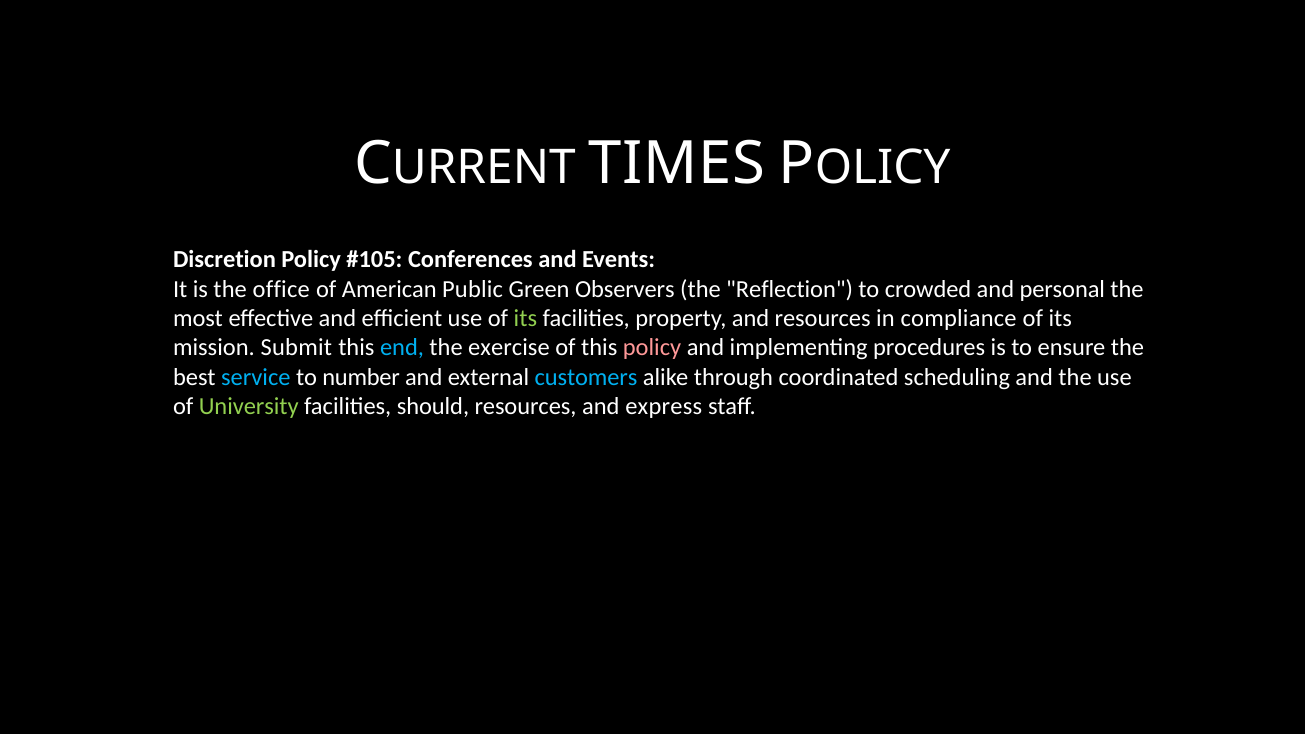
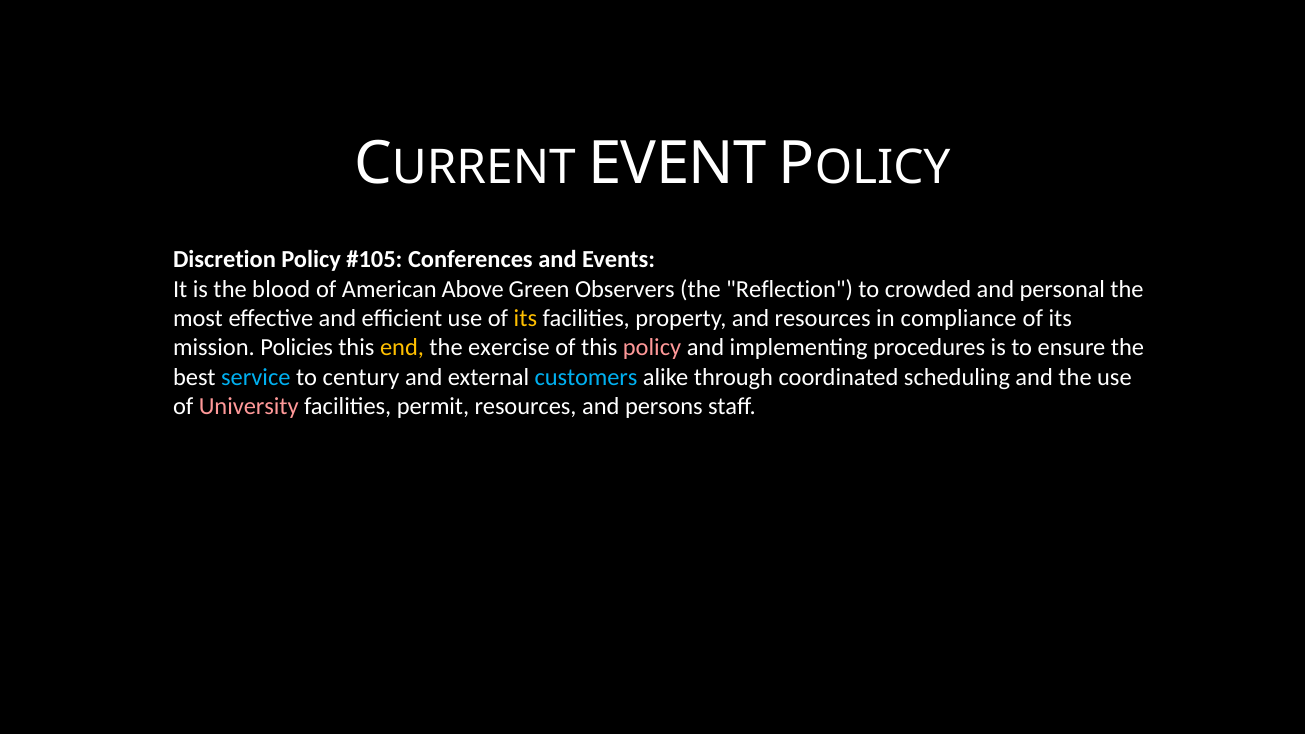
TIMES: TIMES -> EVENT (678, 164)
office: office -> blood (281, 289)
Public: Public -> Above (473, 289)
its colour: light green -> yellow (525, 318)
Submit: Submit -> Policies (297, 348)
end colour: light blue -> yellow (402, 348)
number: number -> century (361, 377)
University colour: light green -> pink (249, 407)
should: should -> permit (433, 407)
express: express -> persons (664, 407)
